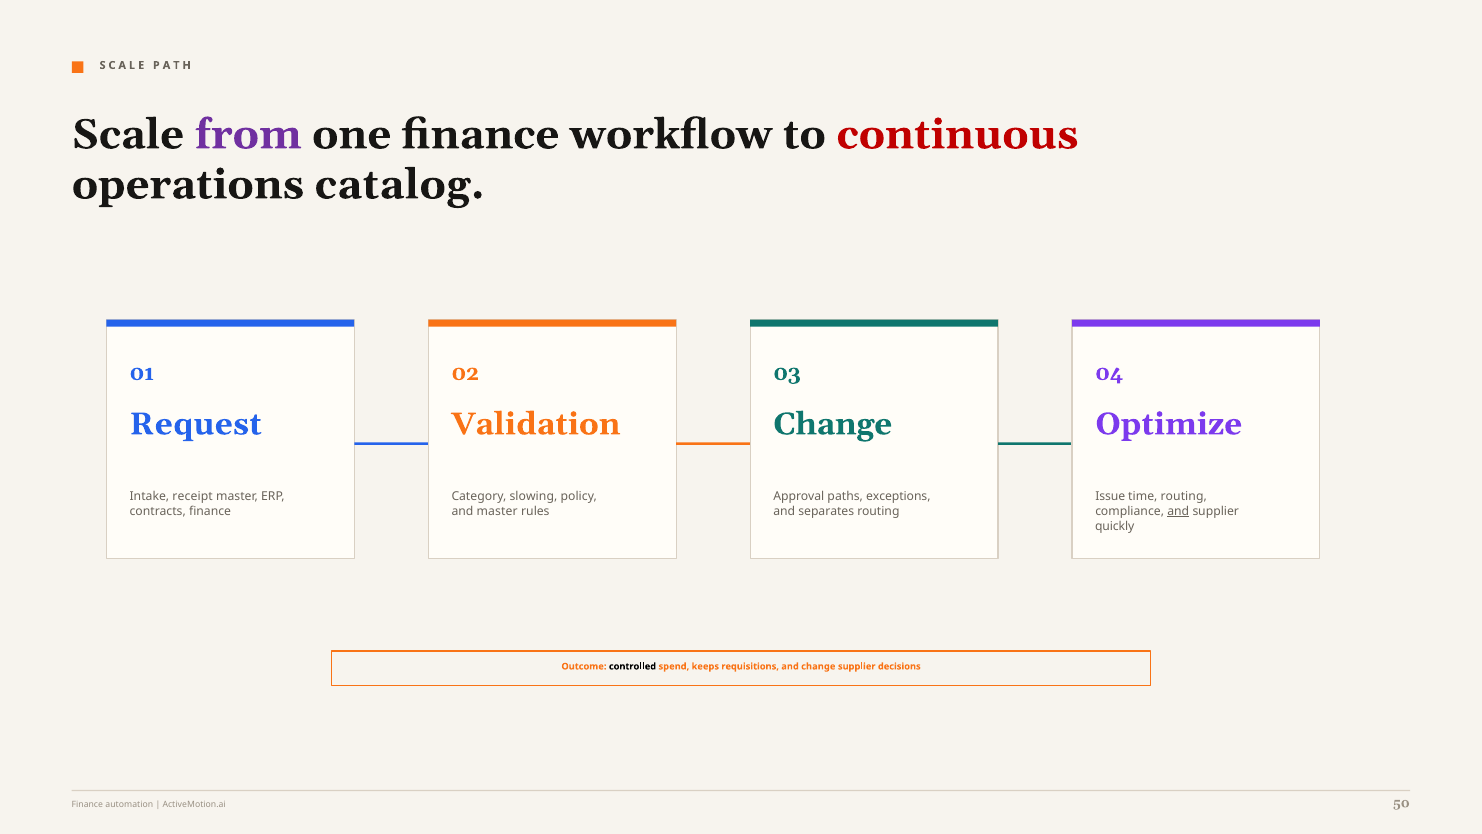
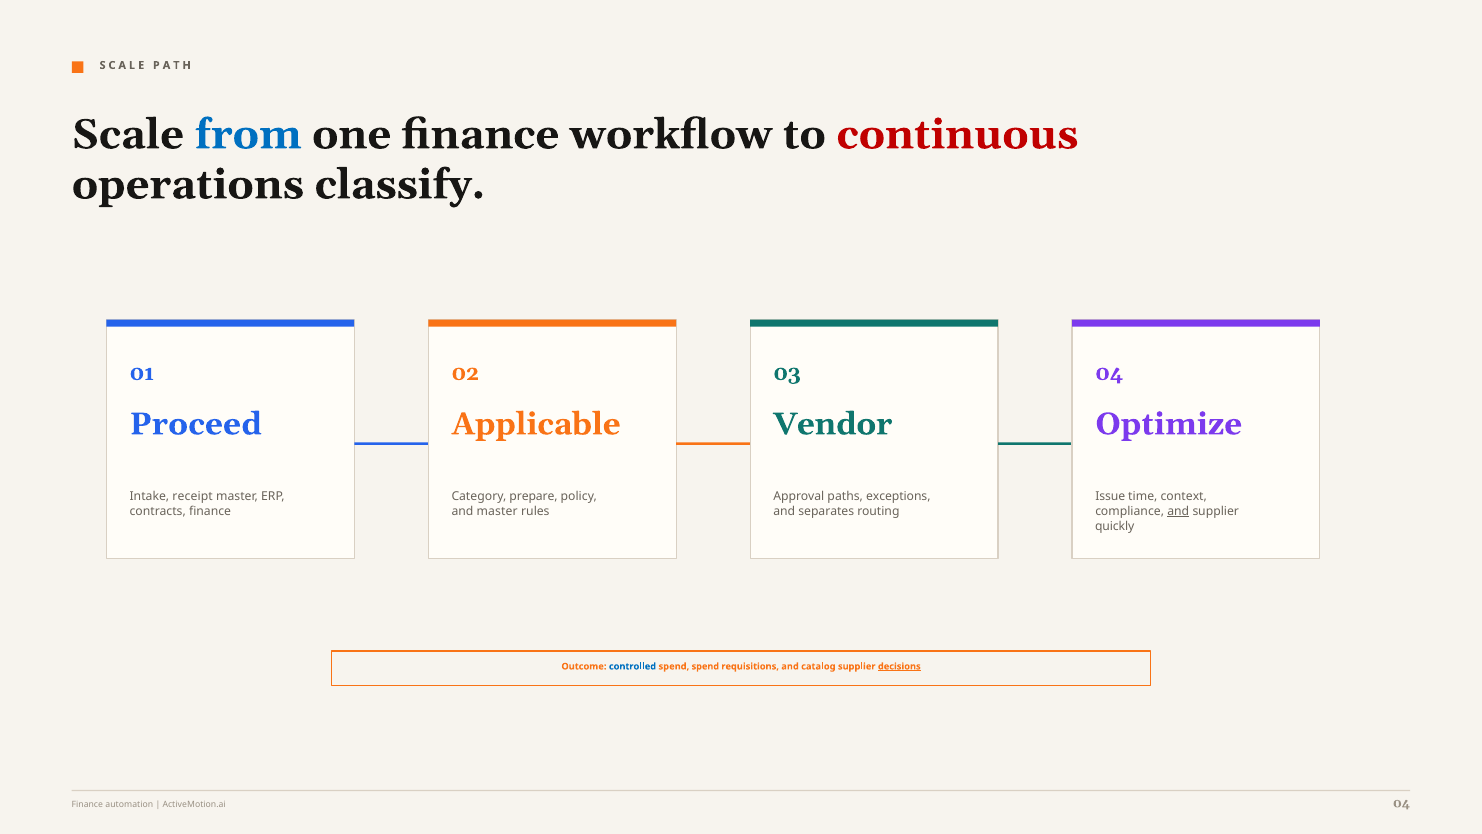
from colour: purple -> blue (248, 134)
catalog: catalog -> classify (400, 185)
Request: Request -> Proceed (196, 424)
Validation: Validation -> Applicable (536, 424)
Change: Change -> Vendor (833, 424)
slowing: slowing -> prepare (534, 497)
time routing: routing -> context (1184, 497)
controlled colour: black -> blue (633, 666)
spend keeps: keeps -> spend (705, 666)
and change: change -> catalog (818, 666)
decisions underline: none -> present (899, 666)
ActiveMotion.ai 50: 50 -> 04 (1401, 803)
